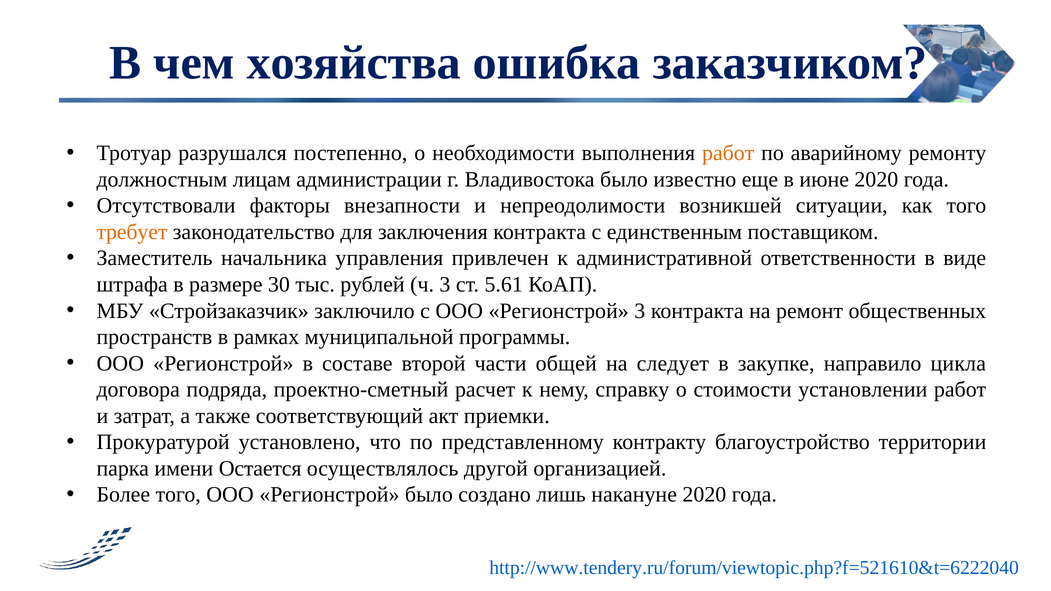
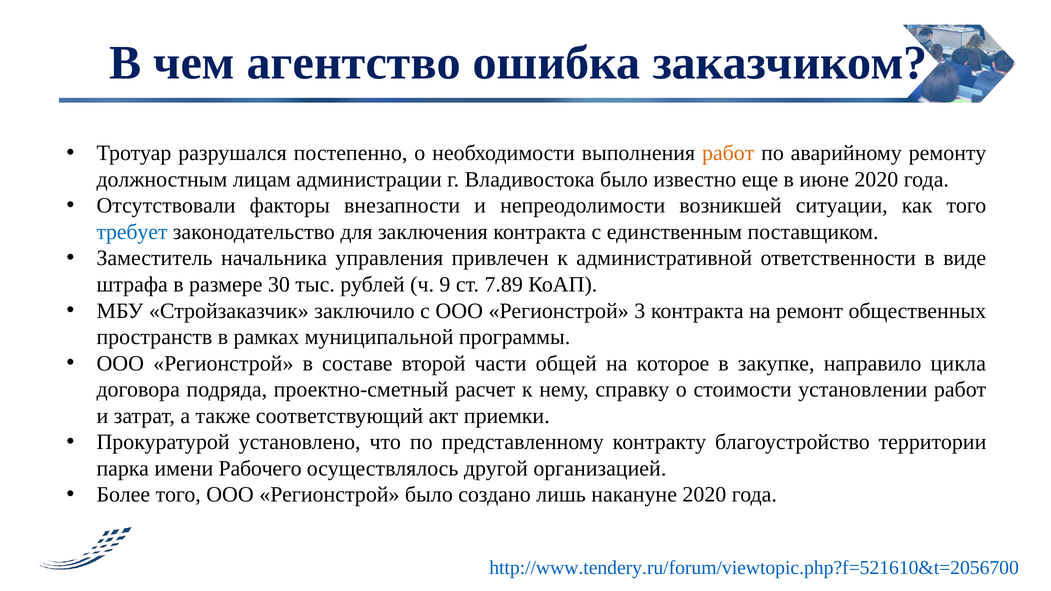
хозяйства: хозяйства -> агентство (354, 63)
требует colour: orange -> blue (132, 232)
ч 3: 3 -> 9 (445, 285)
5.61: 5.61 -> 7.89 (504, 285)
следует: следует -> которое (673, 363)
Остается: Остается -> Рабочего (260, 469)
http://www.tendery.ru/forum/viewtopic.php?f=521610&t=6222040: http://www.tendery.ru/forum/viewtopic.php?f=521610&t=6222040 -> http://www.tendery.ru/forum/viewtopic.php?f=521610&t=2056700 (754, 568)
